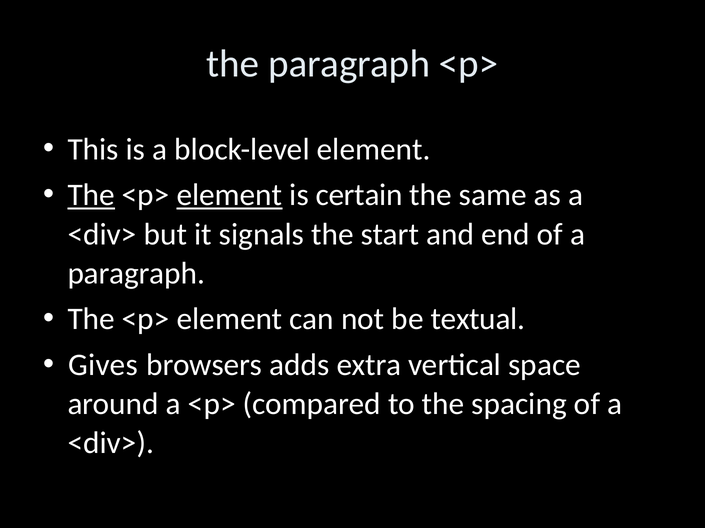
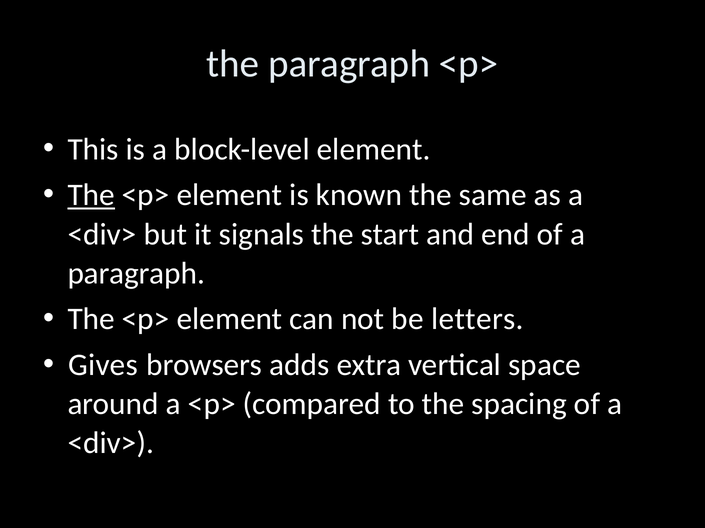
element underline: present -> none (230, 195)
certain: certain -> known (359, 195)
textual: textual -> letters (478, 320)
